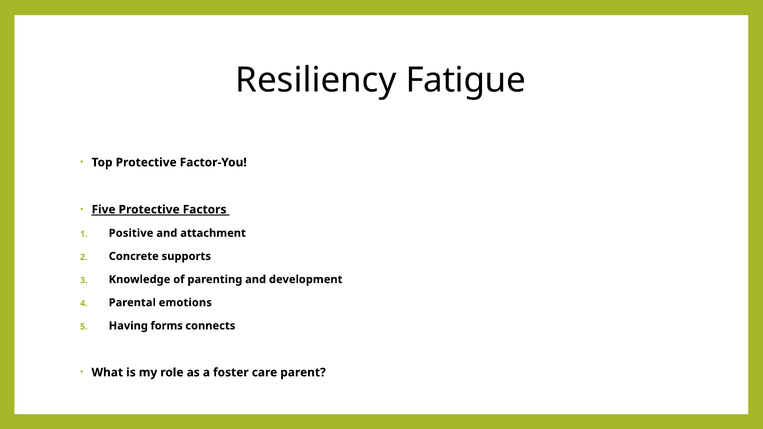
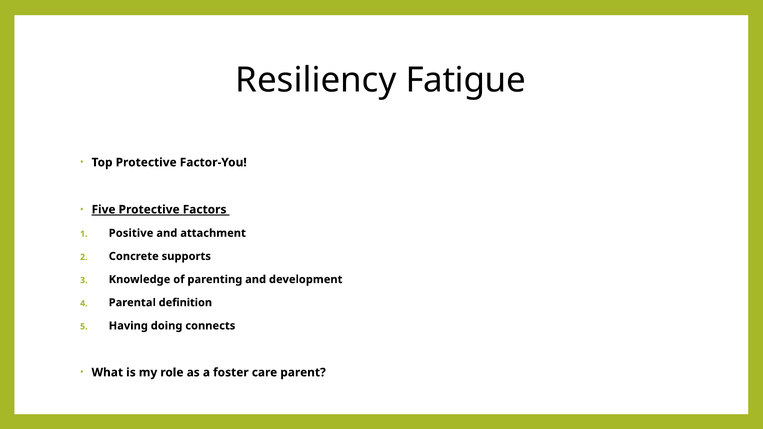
emotions: emotions -> definition (185, 303)
forms: forms -> doing (167, 326)
